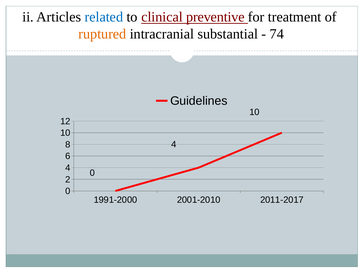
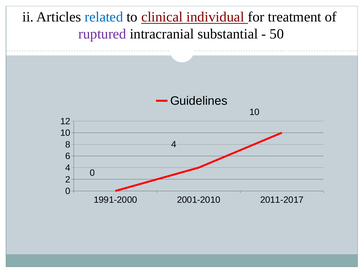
preventive: preventive -> individual (215, 17)
ruptured colour: orange -> purple (102, 34)
74: 74 -> 50 (277, 34)
